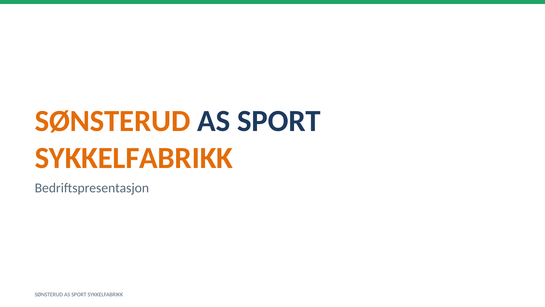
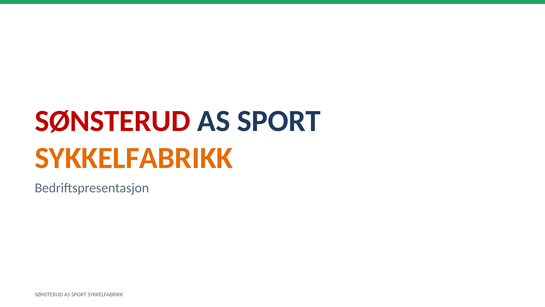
SØNSTERUD colour: orange -> red (113, 121)
